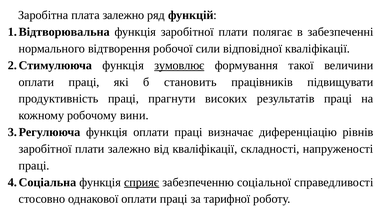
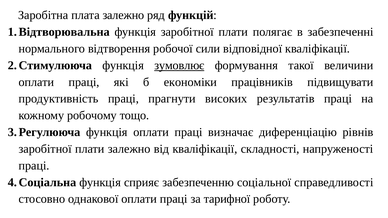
становить: становить -> економіки (190, 82)
вини: вини -> тощо (134, 116)
сприяє underline: present -> none (142, 182)
